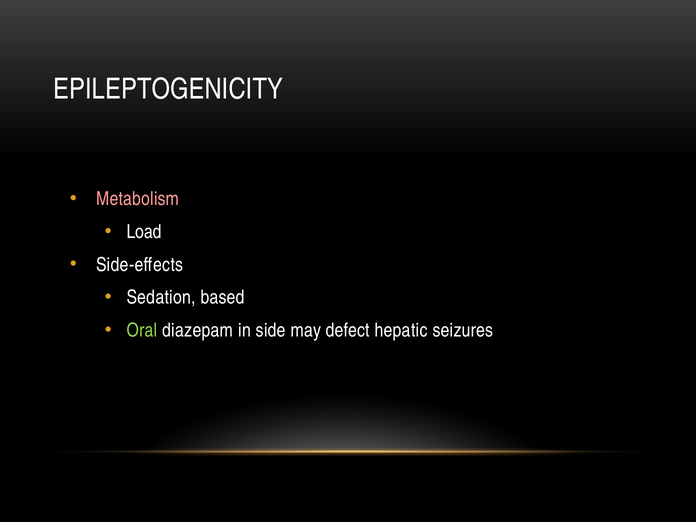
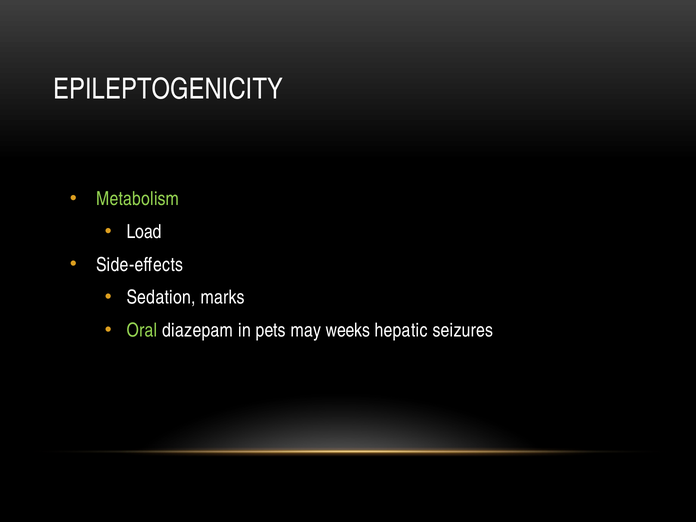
Metabolism colour: pink -> light green (138, 199)
based: based -> marks (223, 298)
side: side -> pets (271, 330)
defect: defect -> weeks (348, 330)
